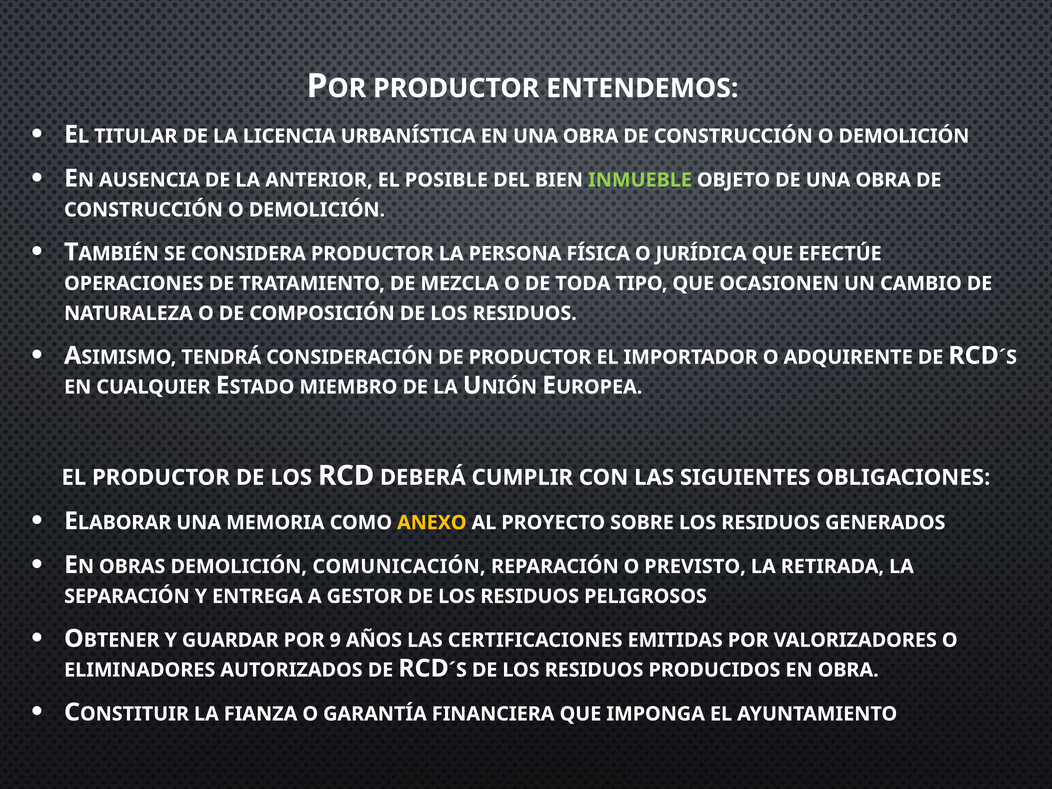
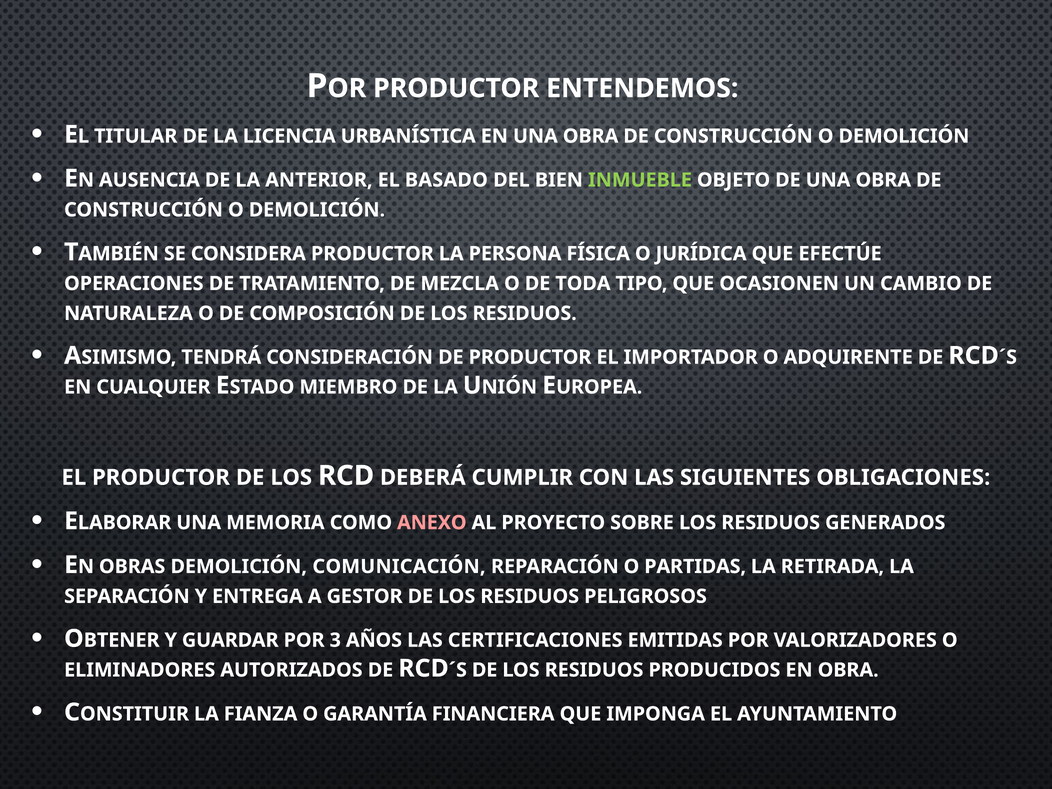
POSIBLE: POSIBLE -> BASADO (446, 180)
ANEXO colour: yellow -> pink (432, 523)
PREVISTO: PREVISTO -> PARTIDAS (695, 567)
9: 9 -> 3 (335, 640)
